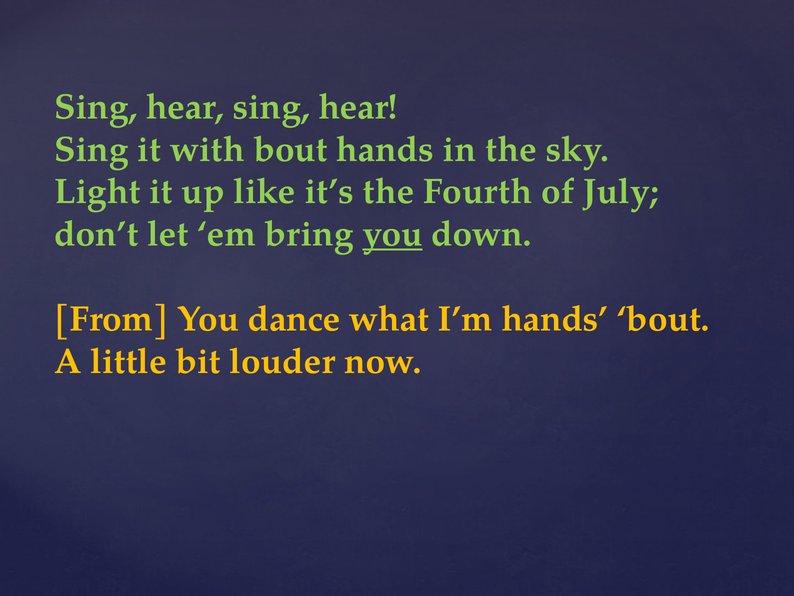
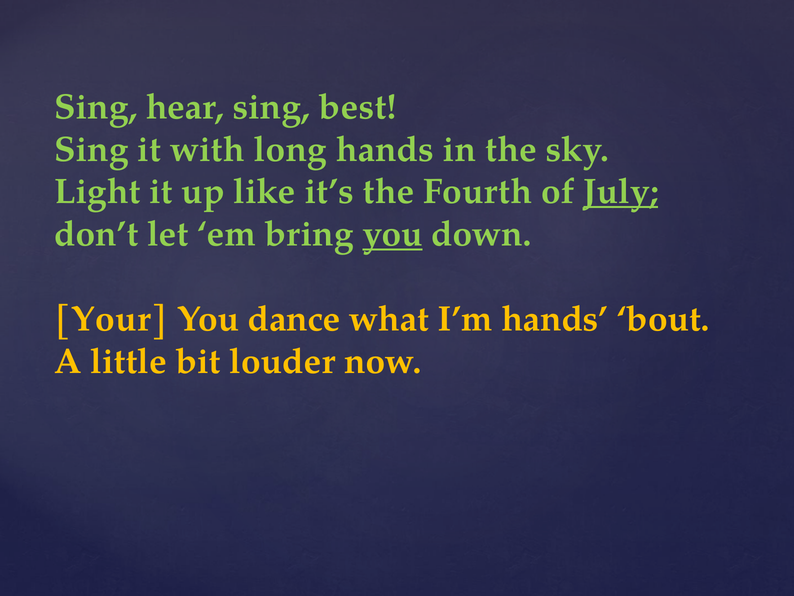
hear: hear -> best (358, 107)
with bout: bout -> long (290, 149)
July underline: none -> present (621, 192)
From: From -> Your (111, 319)
